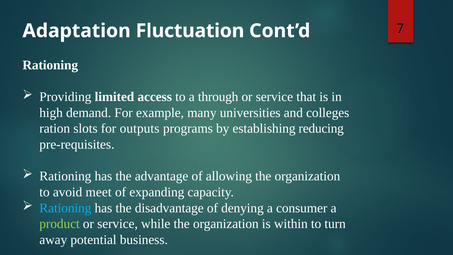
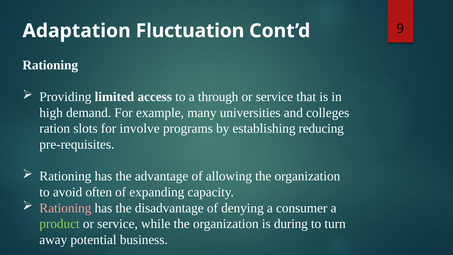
7: 7 -> 9 (400, 29)
outputs: outputs -> involve (140, 129)
meet: meet -> often (99, 192)
Rationing colour: light blue -> pink (65, 208)
within: within -> during (291, 224)
